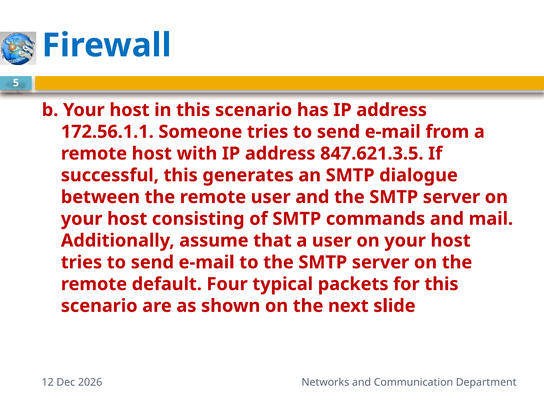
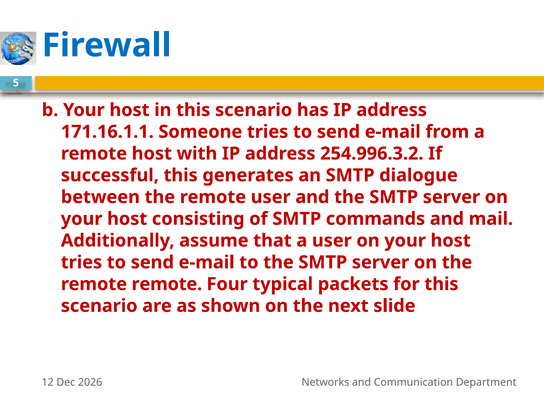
172.56.1.1: 172.56.1.1 -> 171.16.1.1 (107, 132)
847.621.3.5: 847.621.3.5 -> 254.996.3.2 (372, 154)
remote default: default -> remote (167, 284)
